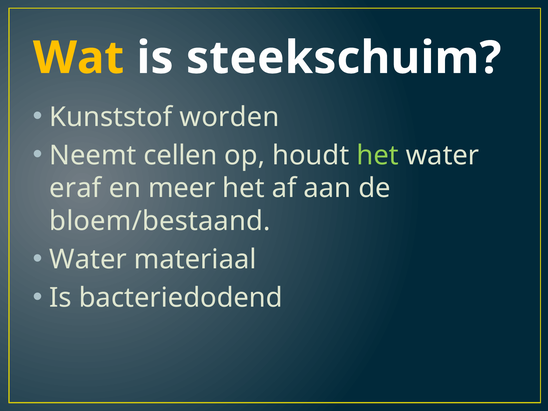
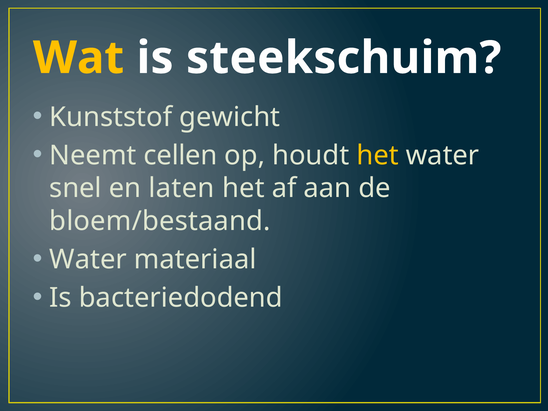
worden: worden -> gewicht (230, 117)
het colour: light green -> yellow (378, 155)
eraf: eraf -> snel (75, 188)
meer: meer -> laten (182, 188)
